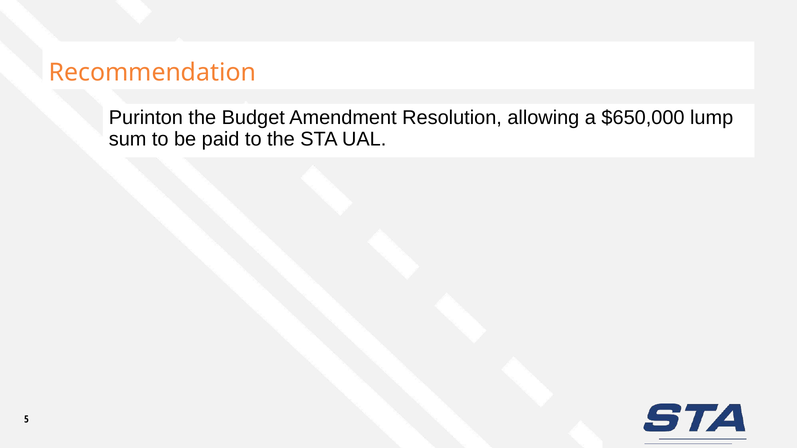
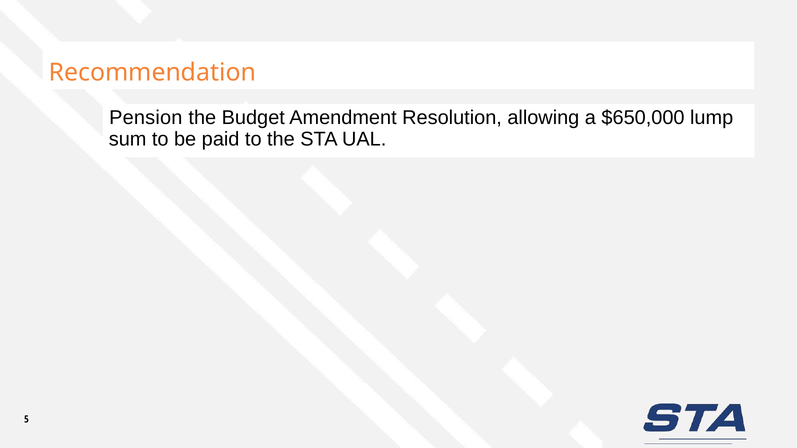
Purinton: Purinton -> Pension (146, 118)
